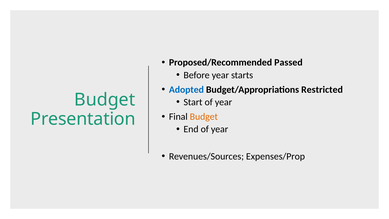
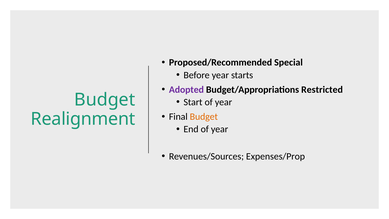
Passed: Passed -> Special (288, 62)
Adopted colour: blue -> purple (186, 90)
Presentation: Presentation -> Realignment (83, 119)
